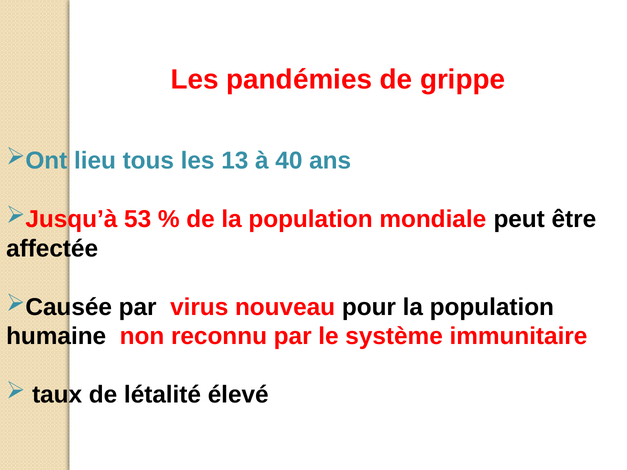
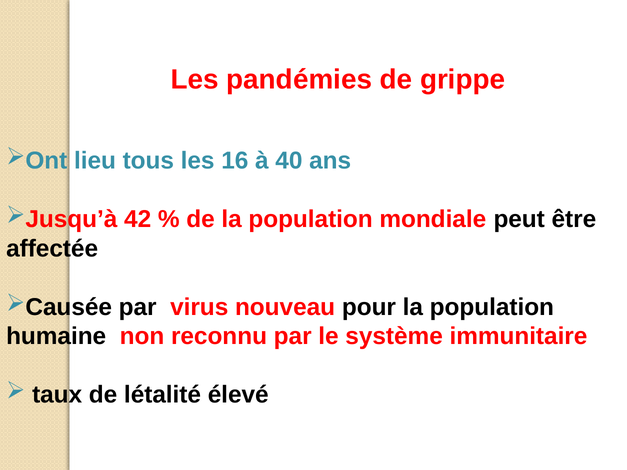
13: 13 -> 16 (235, 161)
53: 53 -> 42 (138, 219)
